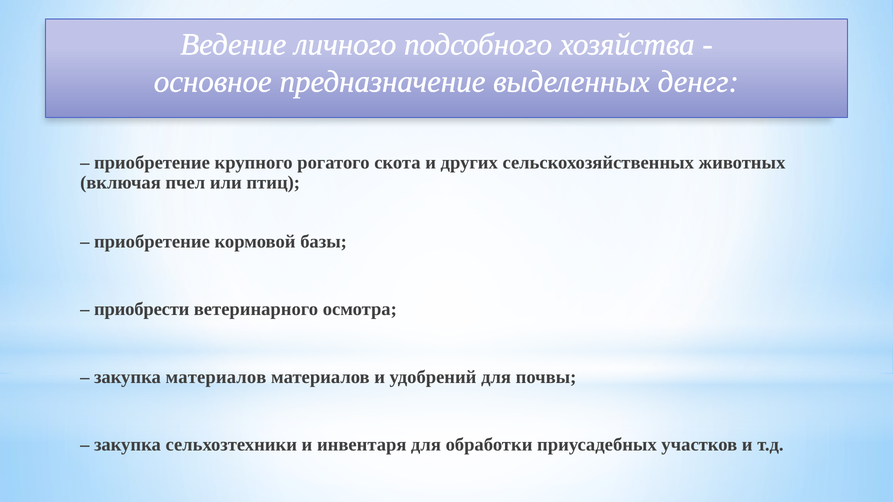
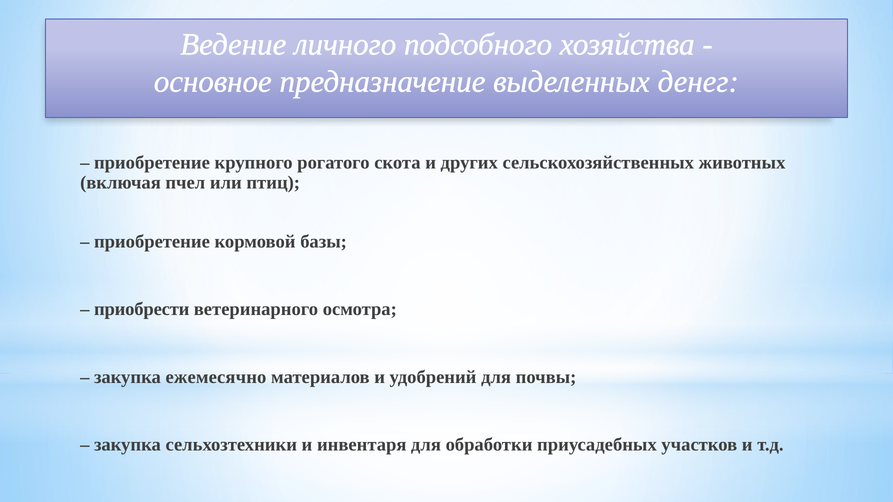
закупка материалов: материалов -> ежемесячно (216, 377)
